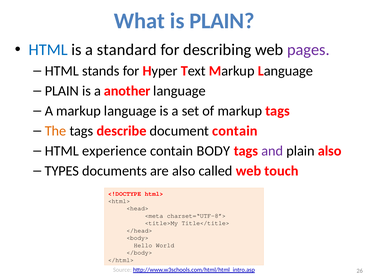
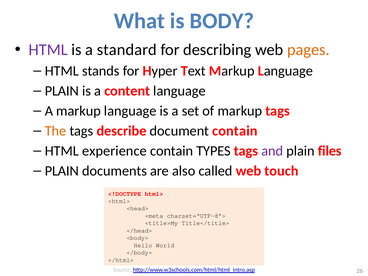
is PLAIN: PLAIN -> BODY (222, 21)
HTML colour: blue -> purple (48, 50)
pages colour: purple -> orange (308, 50)
another: another -> content (127, 91)
BODY: BODY -> TYPES (214, 151)
plain also: also -> files (330, 151)
TYPES: TYPES -> PLAIN (62, 171)
